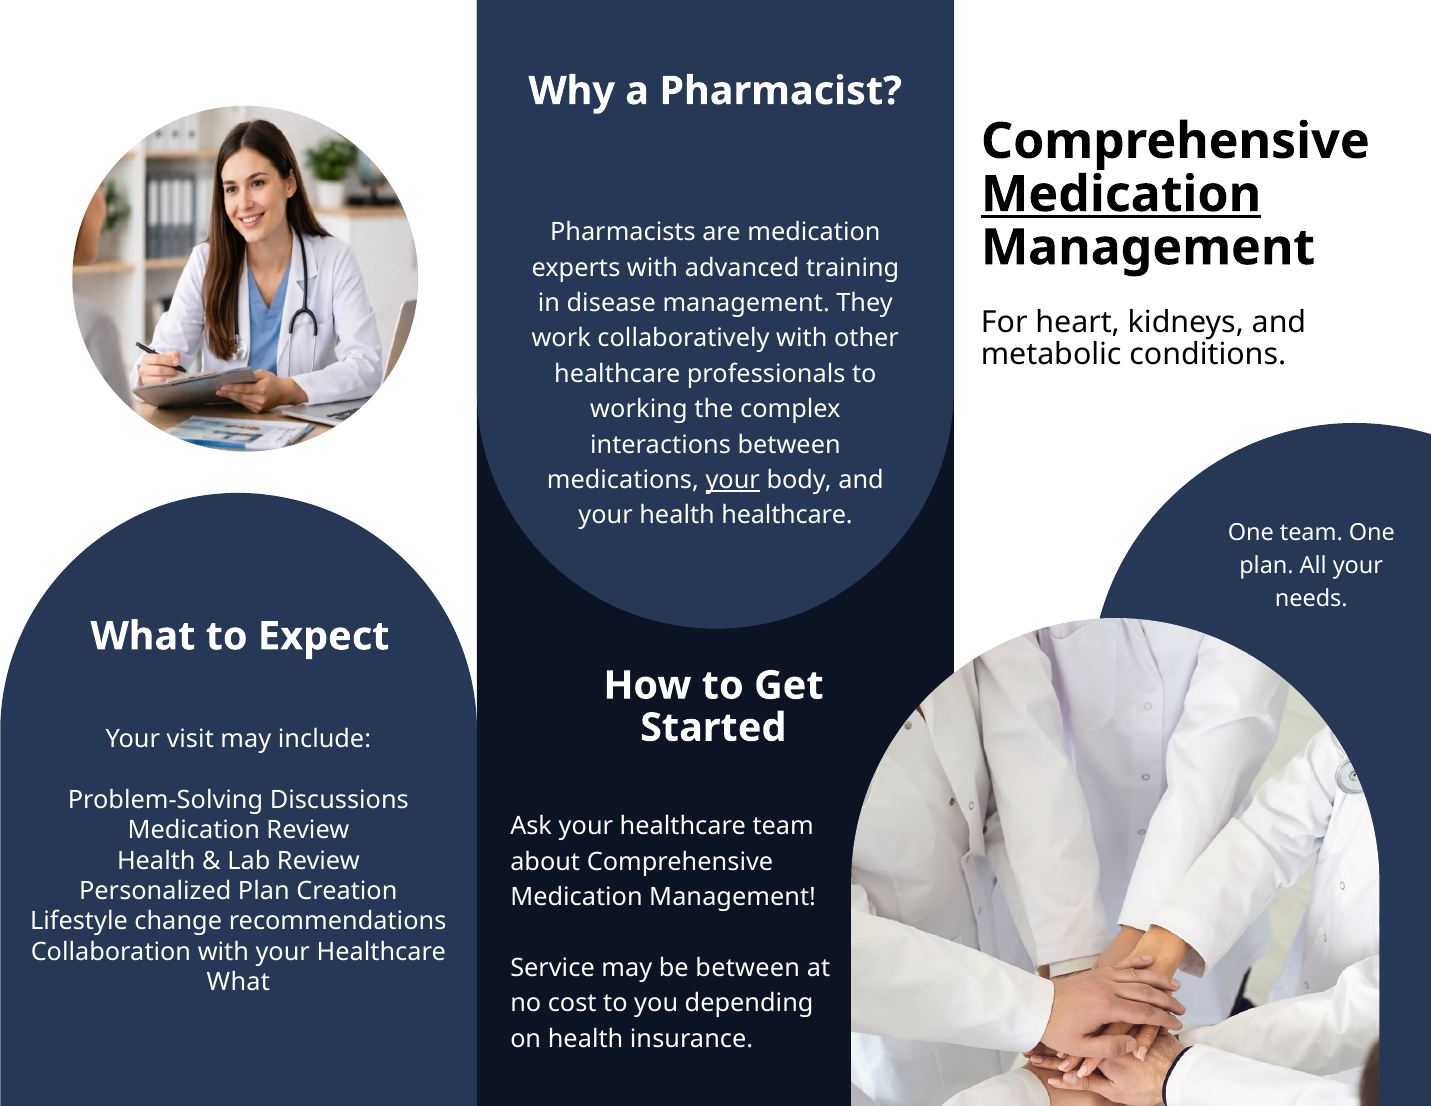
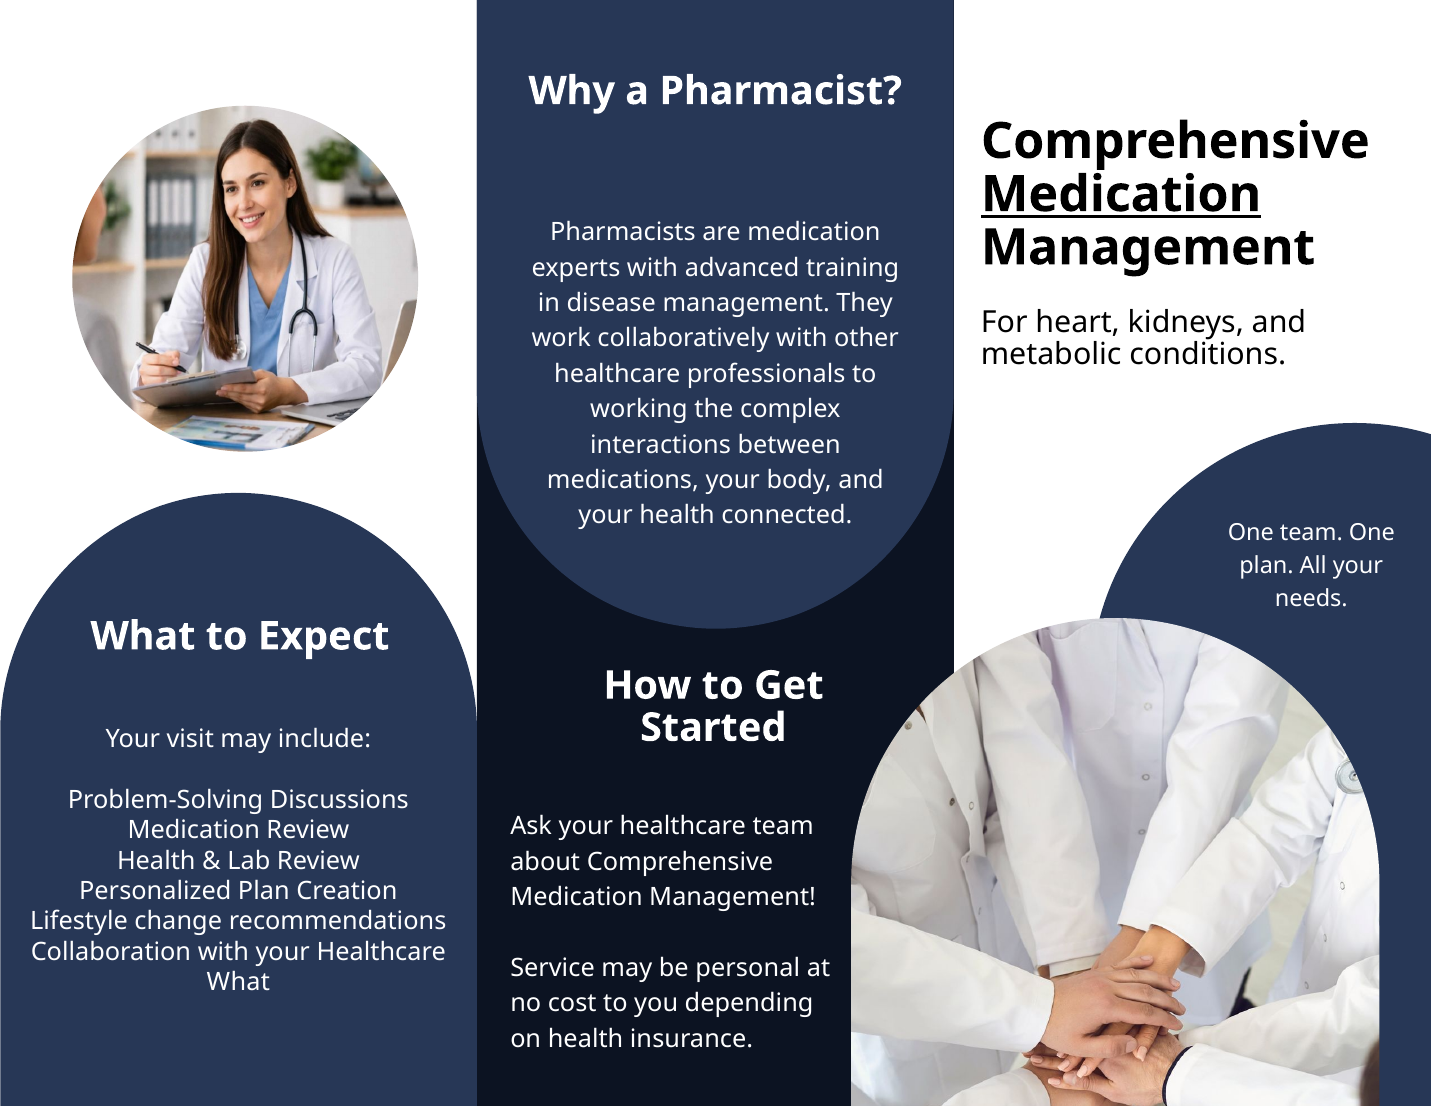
your underline: present -> none (733, 480)
health healthcare: healthcare -> connected (787, 515)
be between: between -> personal (748, 968)
